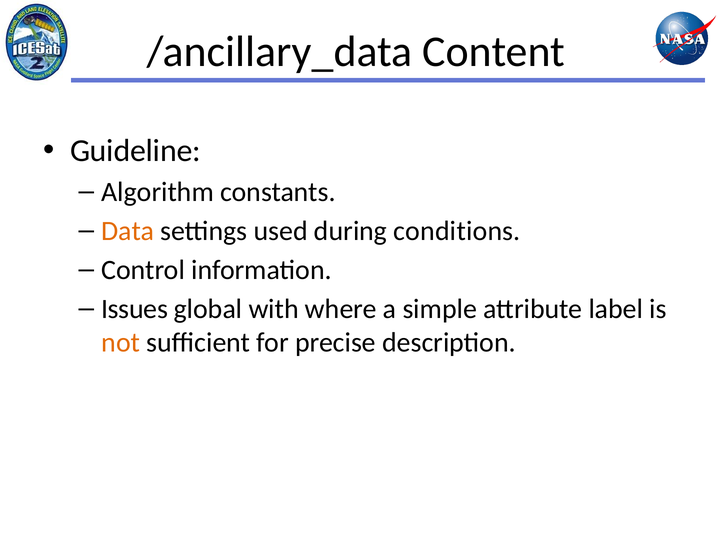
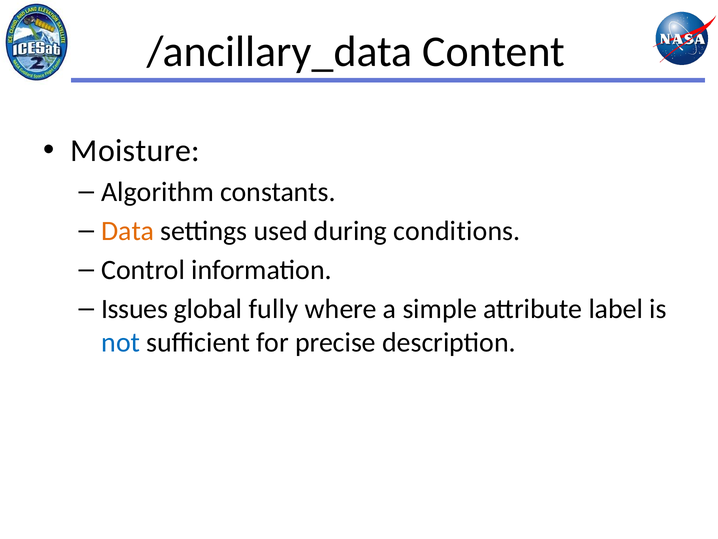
Guideline: Guideline -> Moisture (135, 151)
with: with -> fully (273, 309)
not colour: orange -> blue (121, 342)
